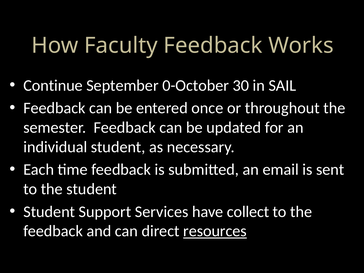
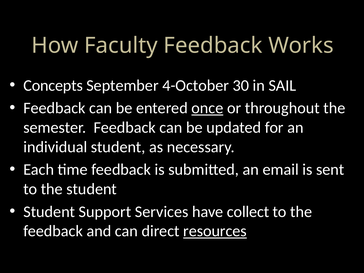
Continue: Continue -> Concepts (53, 85)
0-October: 0-October -> 4-October (196, 85)
once underline: none -> present (207, 108)
